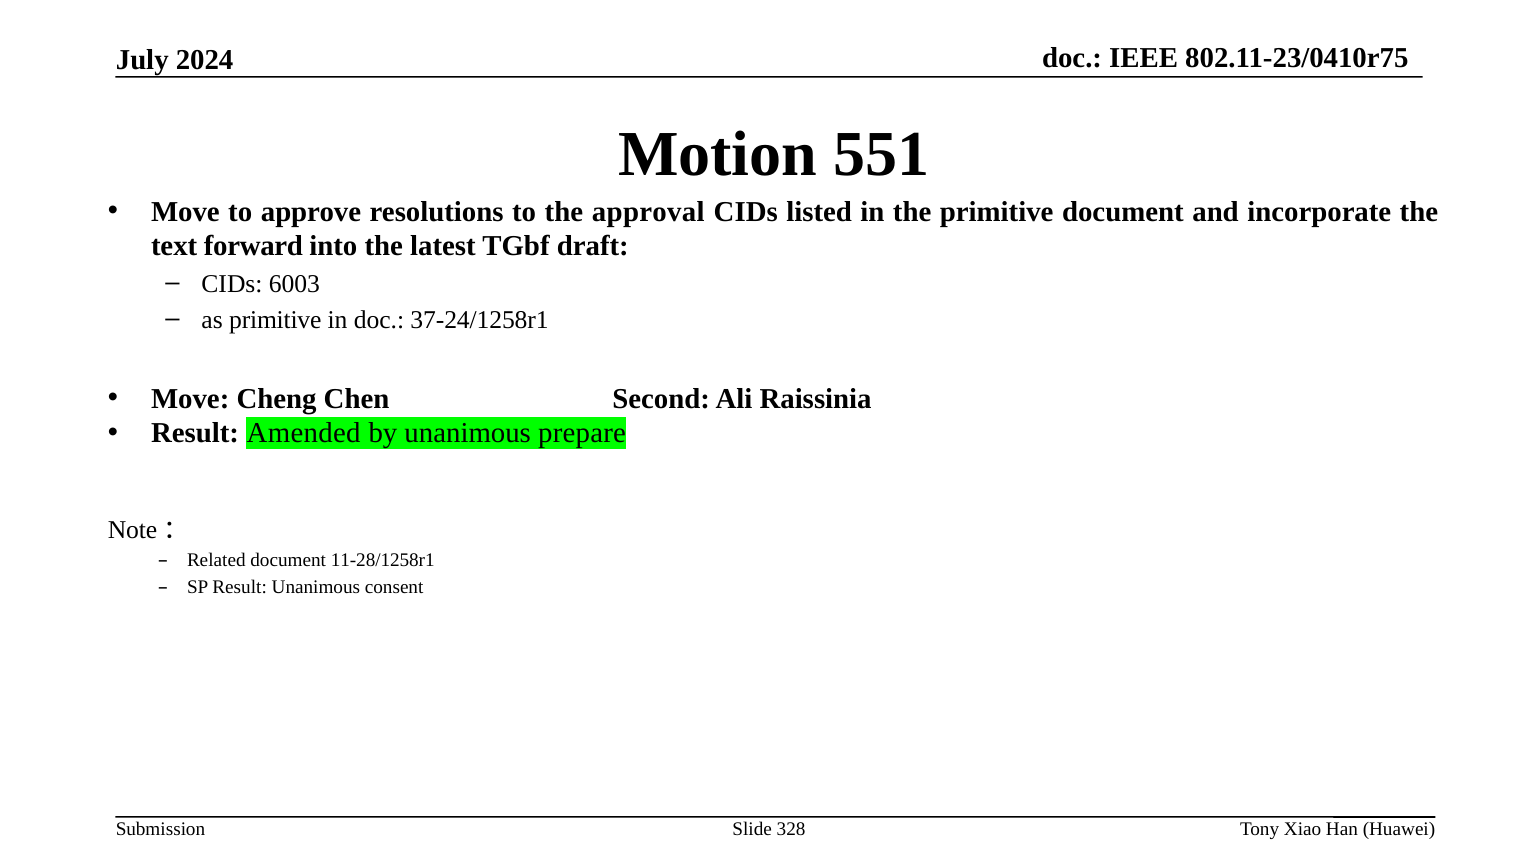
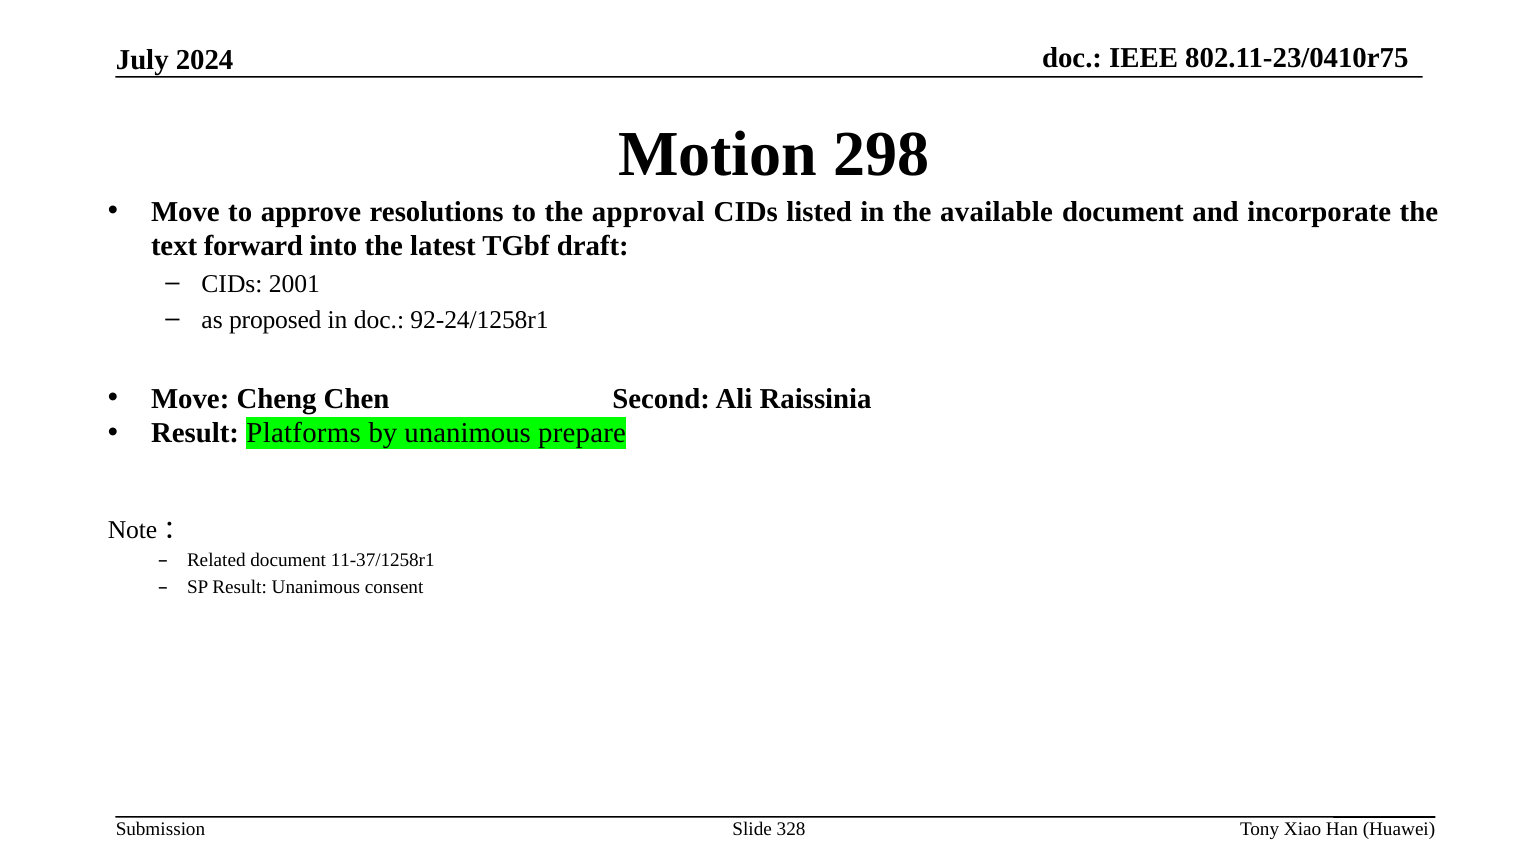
551: 551 -> 298 (881, 154)
the primitive: primitive -> available (997, 212)
6003: 6003 -> 2001 (294, 284)
as primitive: primitive -> proposed (275, 320)
37-24/1258r1: 37-24/1258r1 -> 92-24/1258r1 (480, 320)
Amended: Amended -> Platforms (304, 433)
11-28/1258r1: 11-28/1258r1 -> 11-37/1258r1 (383, 561)
